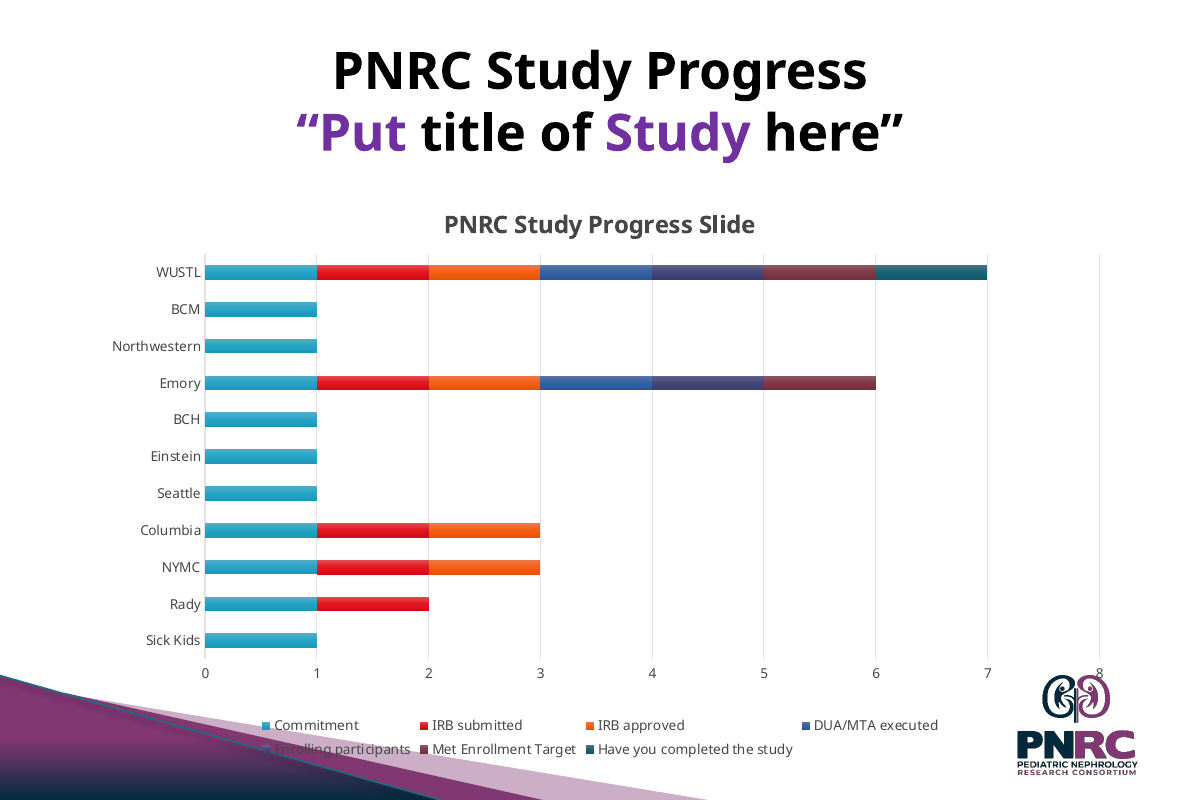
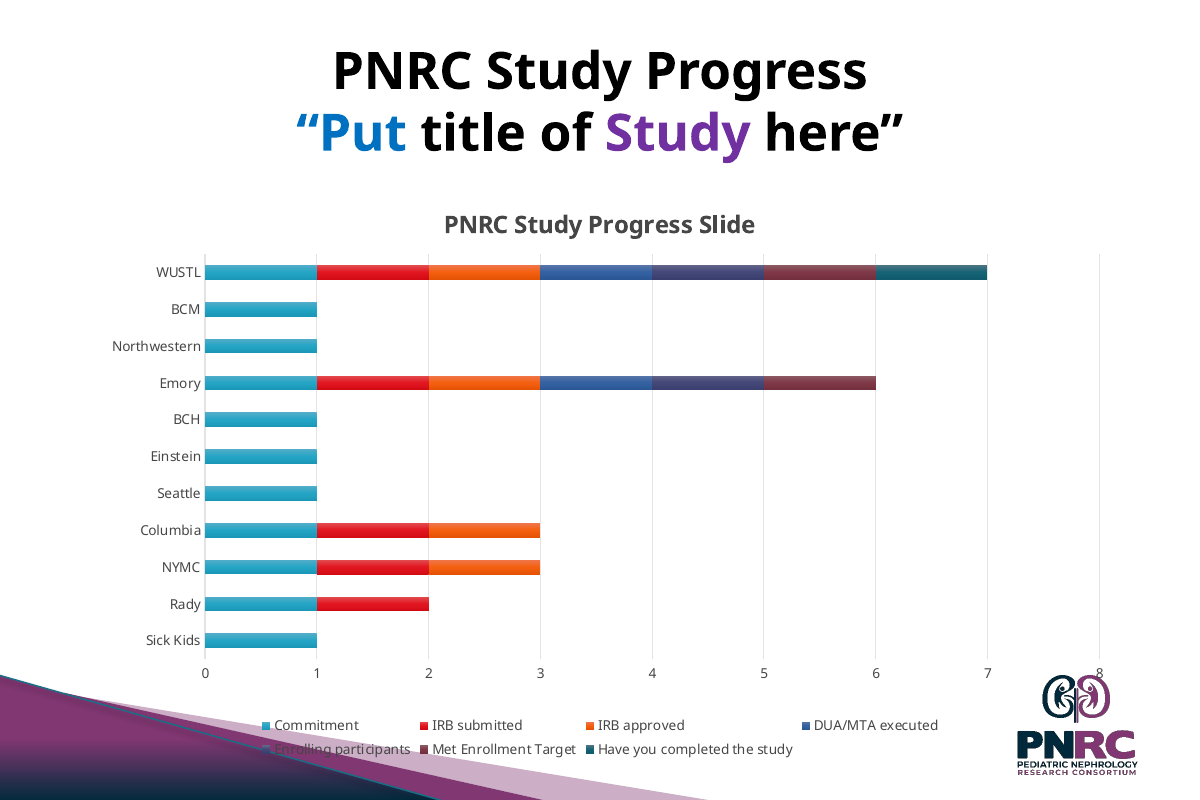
Put colour: purple -> blue (352, 134)
